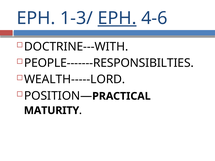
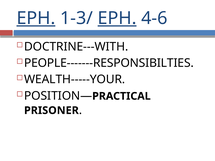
EPH underline: none -> present (36, 18)
WEALTH-----LORD: WEALTH-----LORD -> WEALTH-----YOUR (75, 80)
MATURITY: MATURITY -> PRISONER (51, 111)
